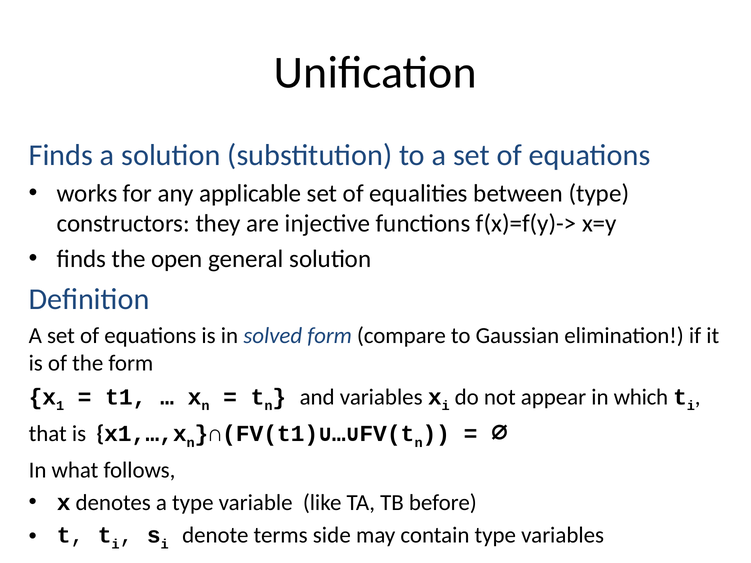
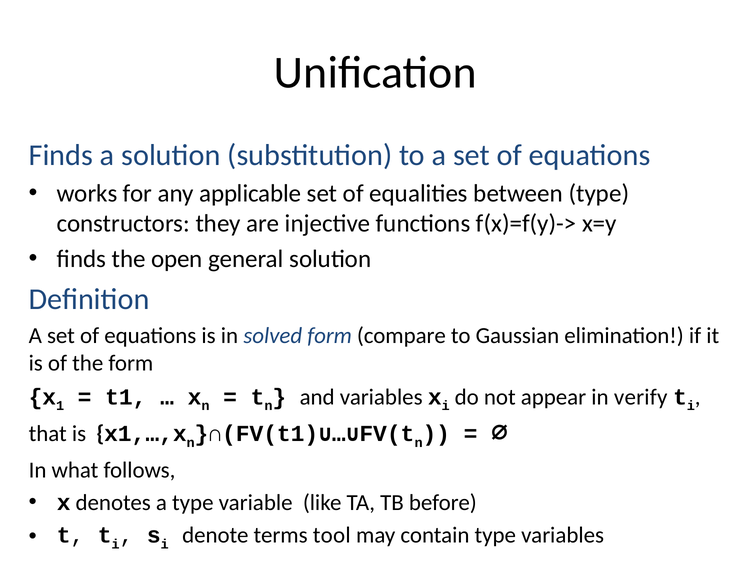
which: which -> verify (641, 397)
side: side -> tool (332, 535)
